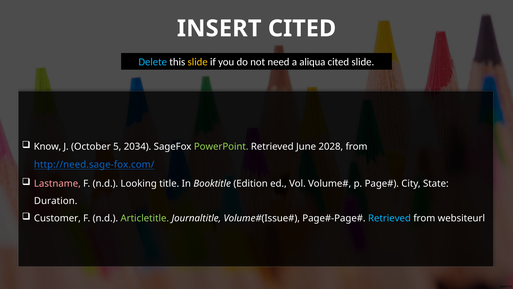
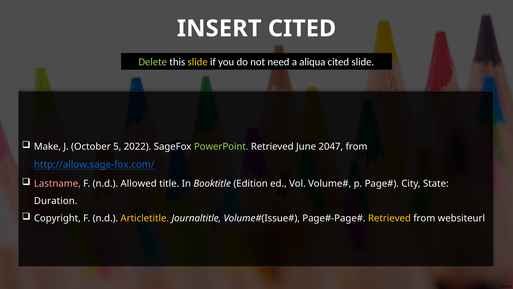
Delete colour: light blue -> light green (153, 62)
Know: Know -> Make (47, 146)
2034: 2034 -> 2022 (138, 146)
2028: 2028 -> 2047 (331, 146)
http://need.sage-fox.com/: http://need.sage-fox.com/ -> http://allow.sage-fox.com/ (94, 164)
Looking: Looking -> Allowed (139, 183)
Customer: Customer -> Copyright (57, 218)
Articletitle colour: light green -> yellow (145, 218)
Retrieved colour: light blue -> yellow (389, 218)
